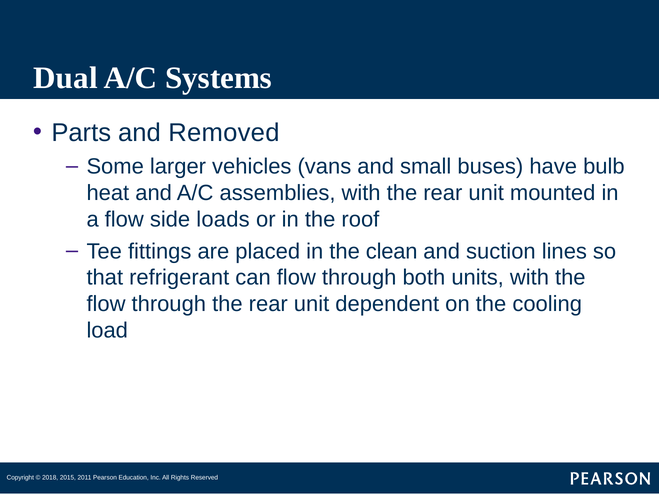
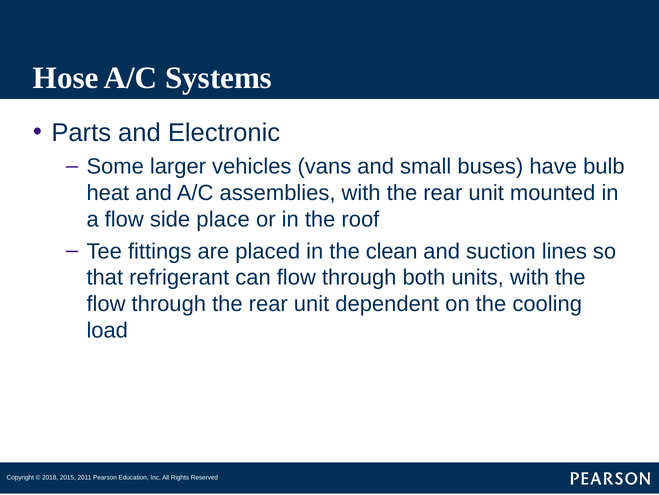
Dual: Dual -> Hose (66, 78)
Removed: Removed -> Electronic (224, 132)
loads: loads -> place (223, 219)
